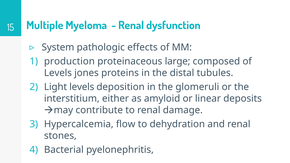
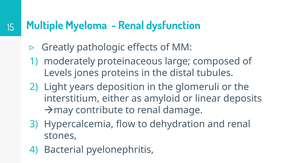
System: System -> Greatly (58, 47)
production: production -> moderately (69, 61)
Light levels: levels -> years (82, 87)
